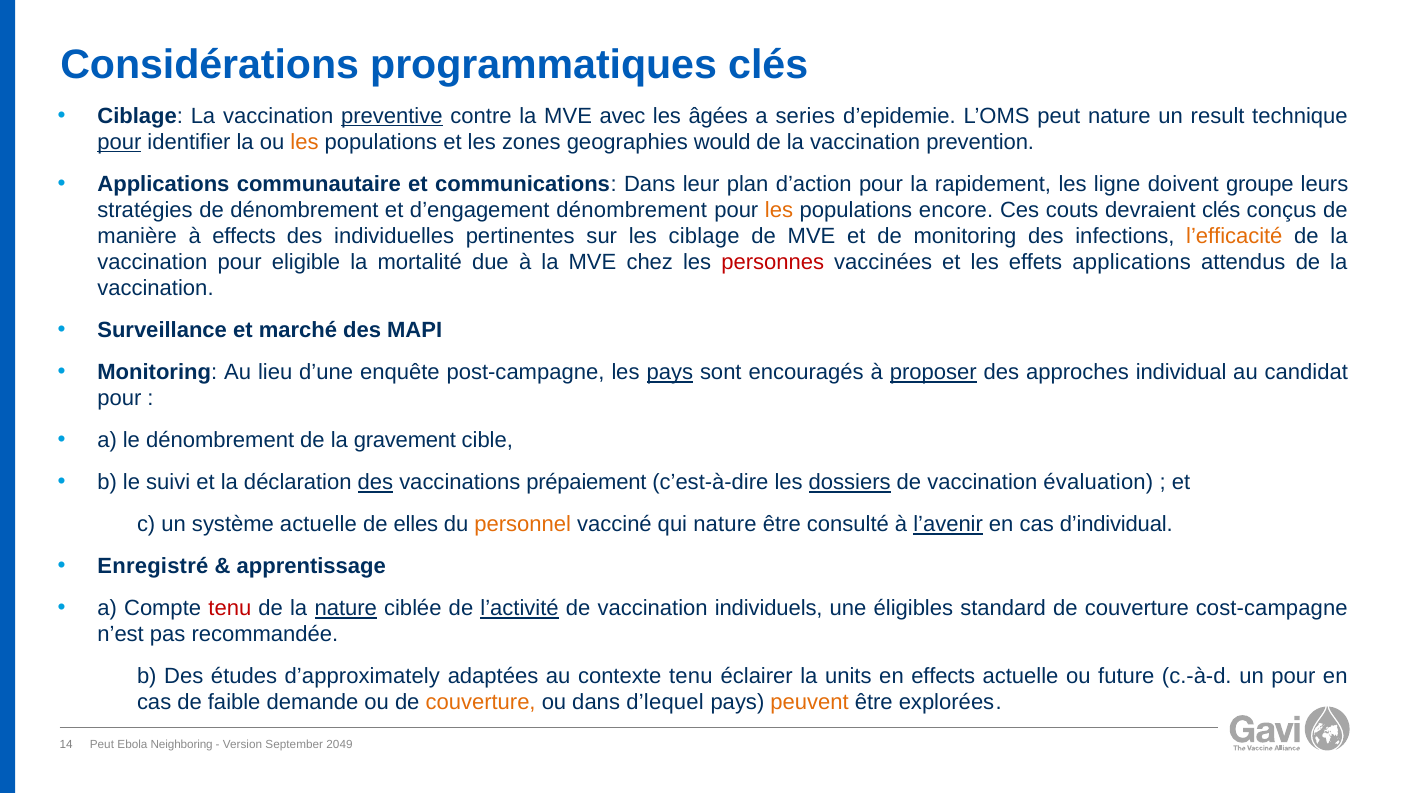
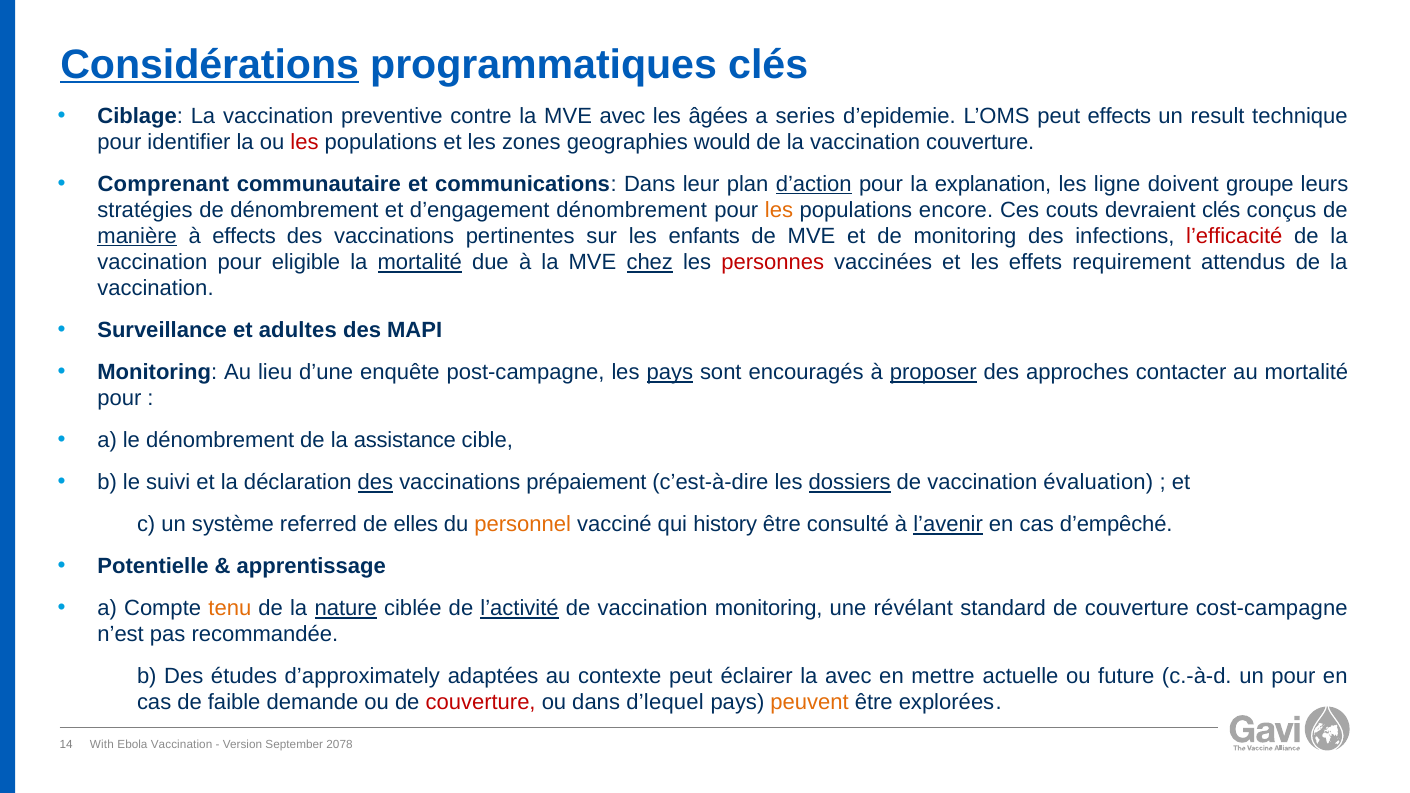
Considérations underline: none -> present (210, 64)
preventive underline: present -> none (392, 116)
peut nature: nature -> effects (1119, 116)
pour underline: present -> none (119, 142)
les colour: orange -> red (304, 142)
vaccination prevention: prevention -> couverture (980, 142)
Applications: Applications -> Comprenant (163, 184)
d’action underline: none -> present (814, 184)
rapidement: rapidement -> explanation (993, 184)
manière underline: none -> present (137, 236)
individuelles: individuelles -> vaccinations (394, 236)
les ciblage: ciblage -> enfants (704, 236)
l’efficacité colour: orange -> red (1234, 236)
mortalité underline: none -> present (420, 263)
chez underline: none -> present (650, 263)
effets applications: applications -> requirement (1132, 263)
marché: marché -> adultes (298, 331)
individual: individual -> contacter (1181, 373)
au candidat: candidat -> mortalité (1306, 373)
gravement: gravement -> assistance (405, 441)
système actuelle: actuelle -> referred (318, 525)
qui nature: nature -> history (725, 525)
d’individual: d’individual -> d’empêché (1116, 525)
Enregistré: Enregistré -> Potentielle (153, 567)
tenu colour: red -> orange (230, 609)
vaccination individuels: individuels -> monitoring (769, 609)
éligibles: éligibles -> révélant (913, 609)
contexte tenu: tenu -> peut (691, 677)
la units: units -> avec (848, 677)
en effects: effects -> mettre (943, 677)
couverture colour: orange -> red (481, 703)
14 Peut: Peut -> With (102, 744)
Ebola Neighboring: Neighboring -> Vaccination (182, 744)
2049: 2049 -> 2078 (340, 744)
